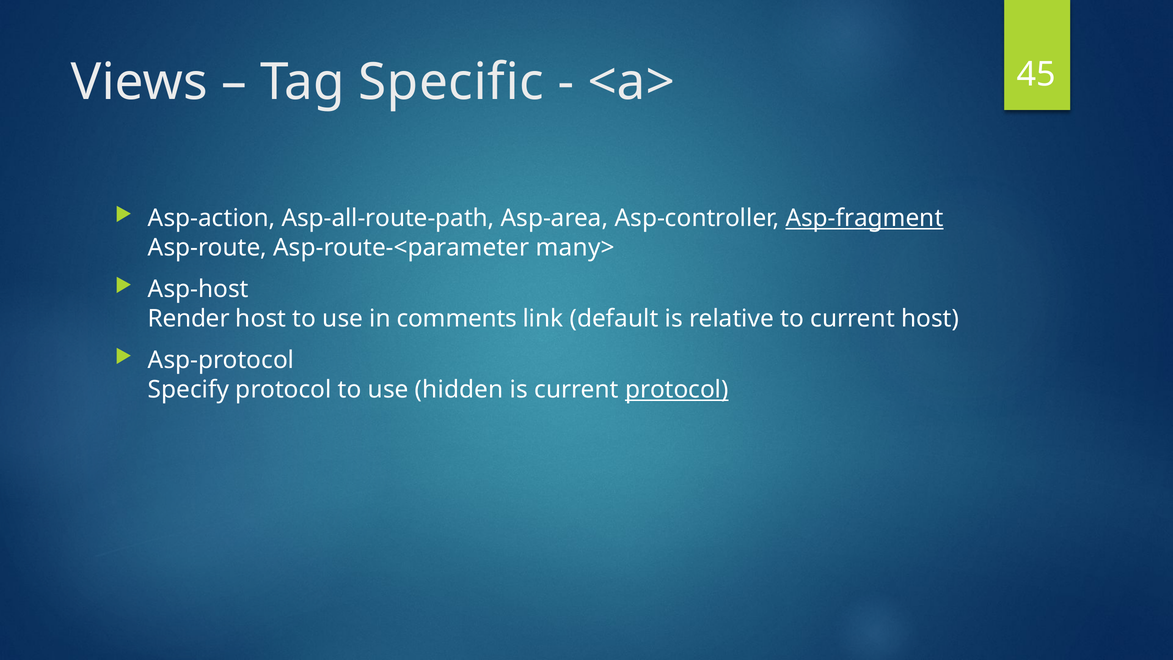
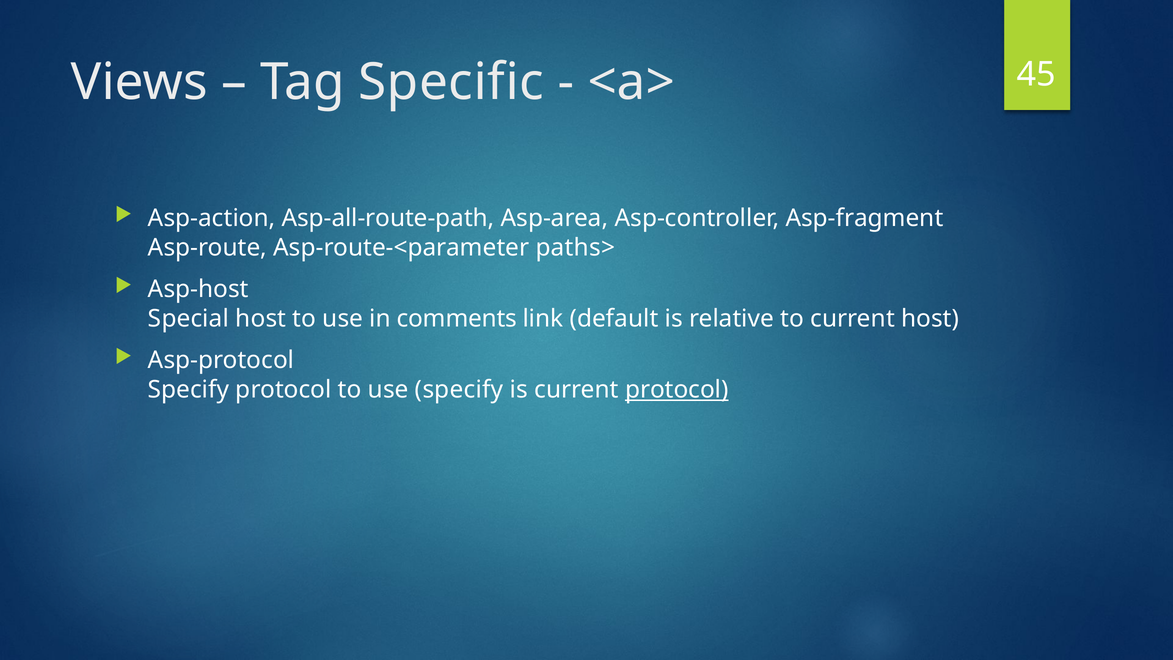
Asp-fragment underline: present -> none (864, 218)
many>: many> -> paths> (575, 248)
Render: Render -> Special (189, 319)
use hidden: hidden -> specify (459, 390)
